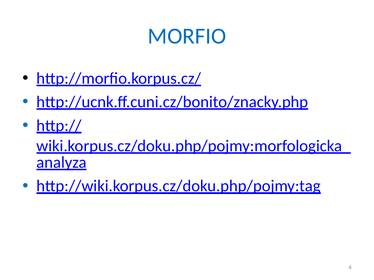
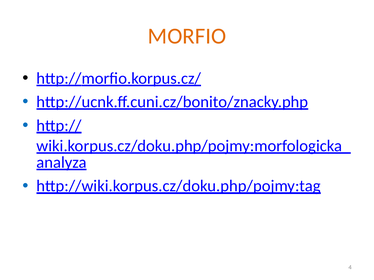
MORFIO colour: blue -> orange (187, 36)
